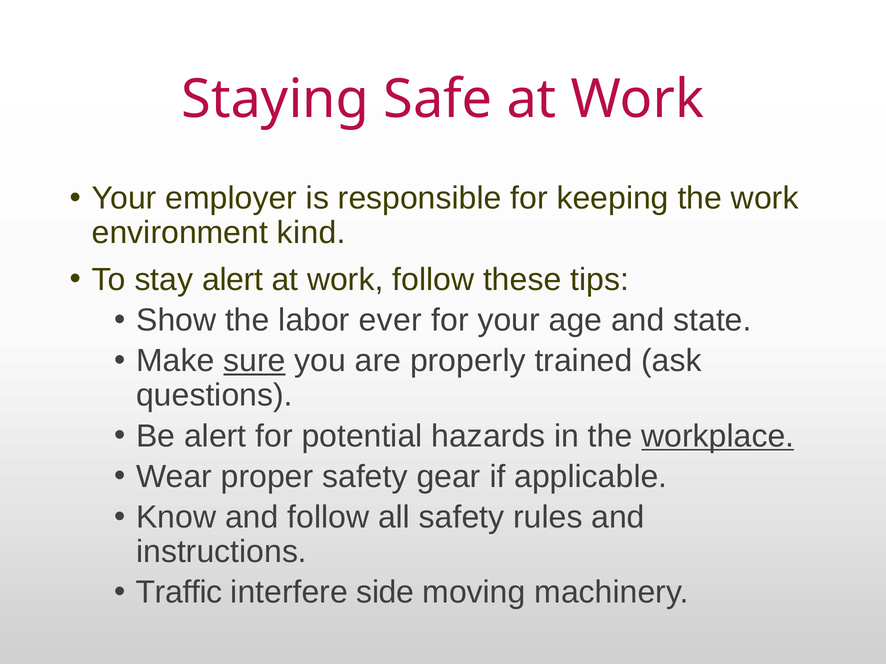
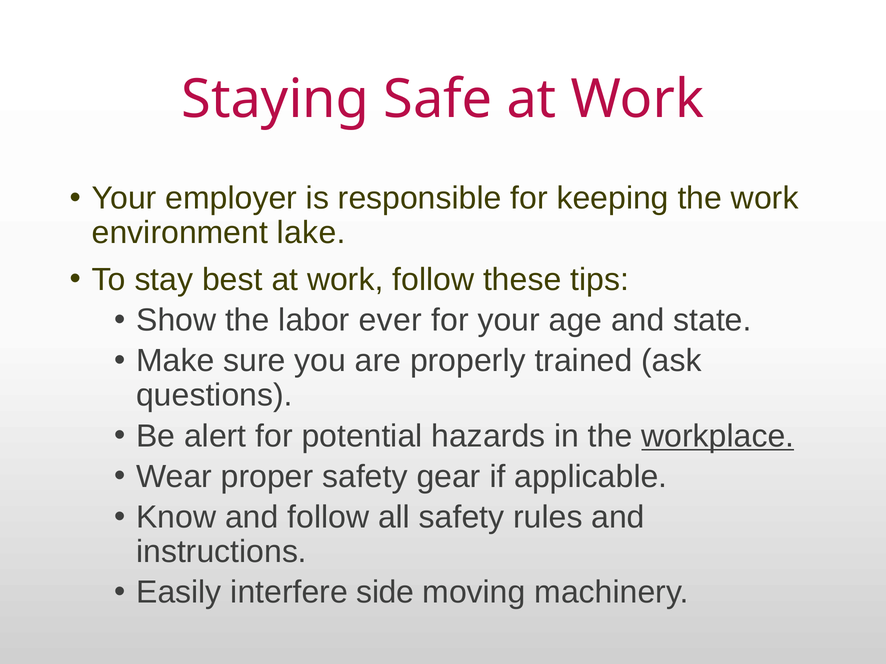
kind: kind -> lake (311, 233)
stay alert: alert -> best (232, 280)
sure underline: present -> none (254, 361)
Traffic: Traffic -> Easily (179, 593)
